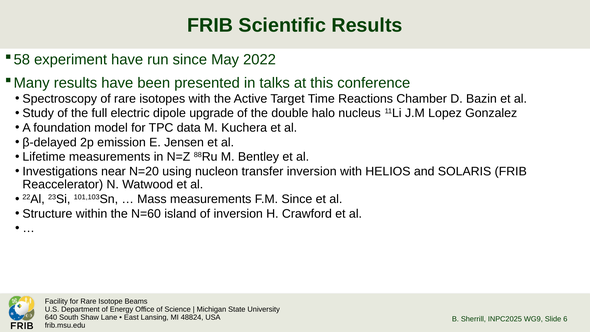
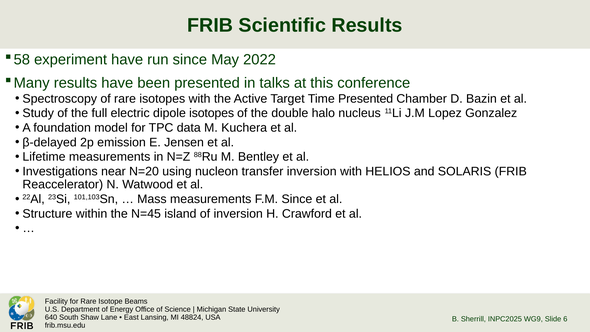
Time Reactions: Reactions -> Presented (366, 99)
dipole upgrade: upgrade -> isotopes (212, 113)
N=60: N=60 -> N=45 (146, 214)
